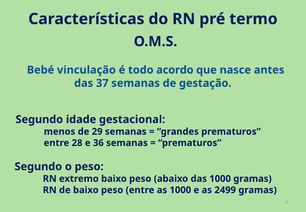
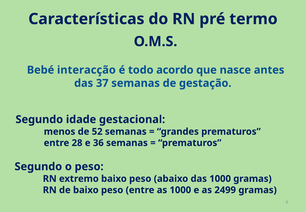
vinculação: vinculação -> interacção (86, 70)
29: 29 -> 52 (97, 132)
